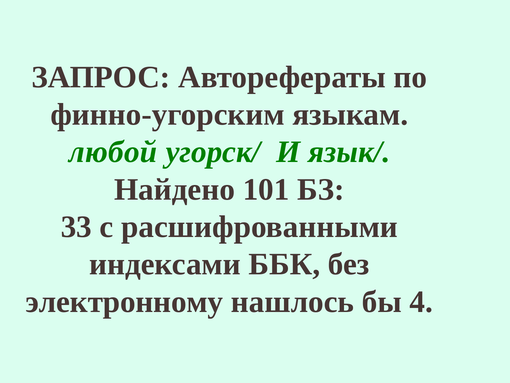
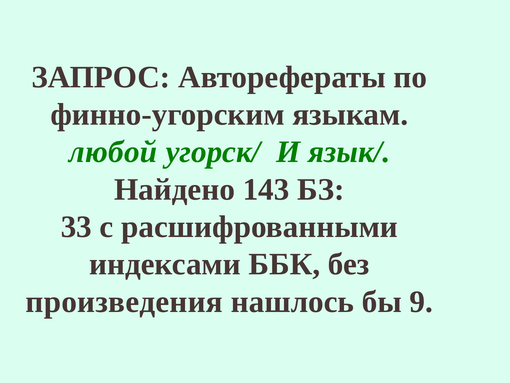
101: 101 -> 143 (266, 189)
электронному: электронному -> произведения (124, 301)
4: 4 -> 9 (421, 301)
